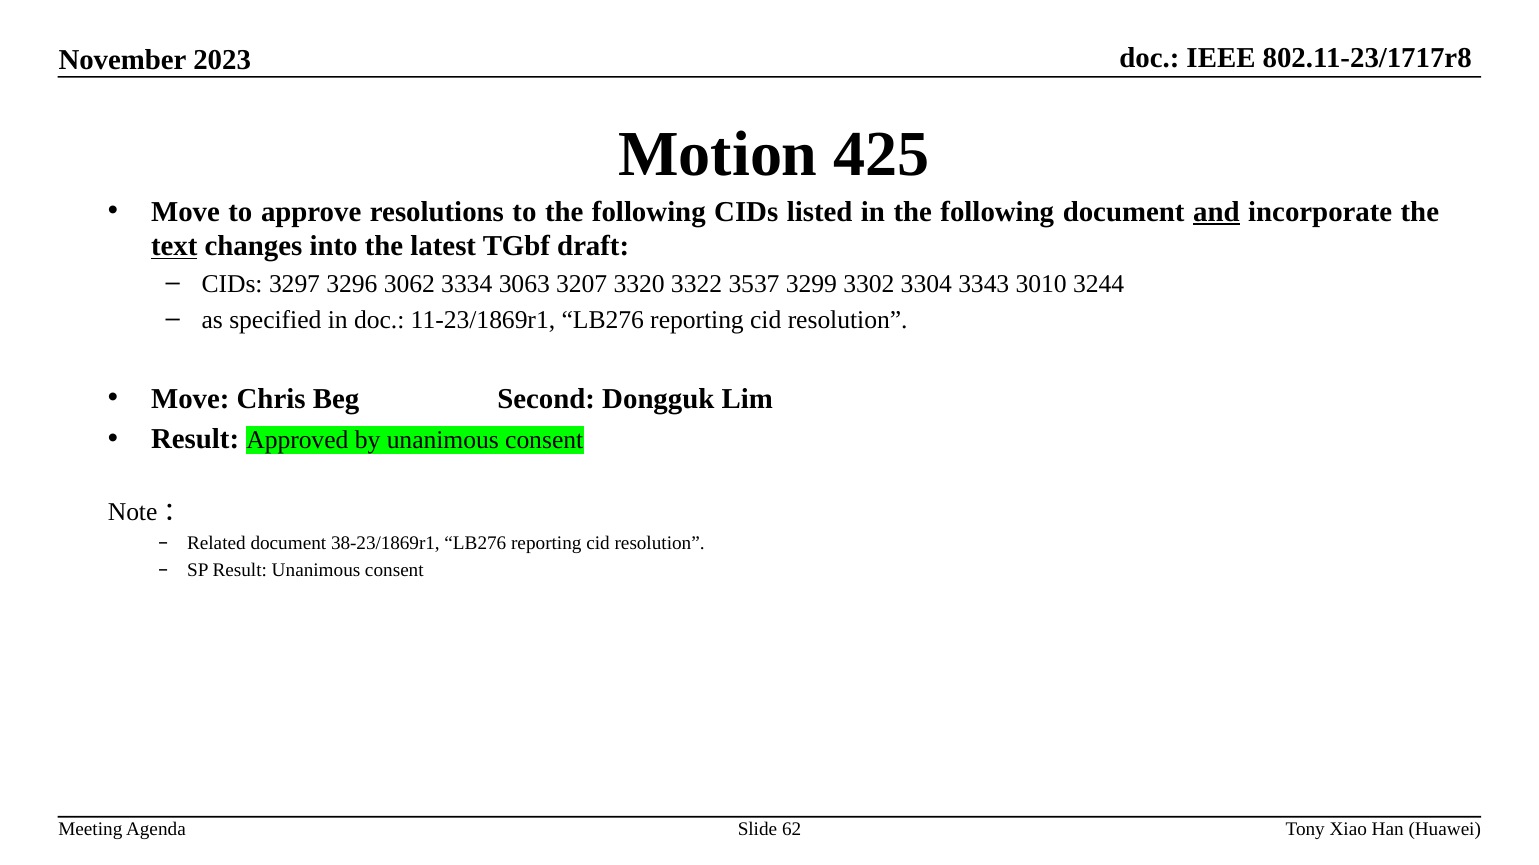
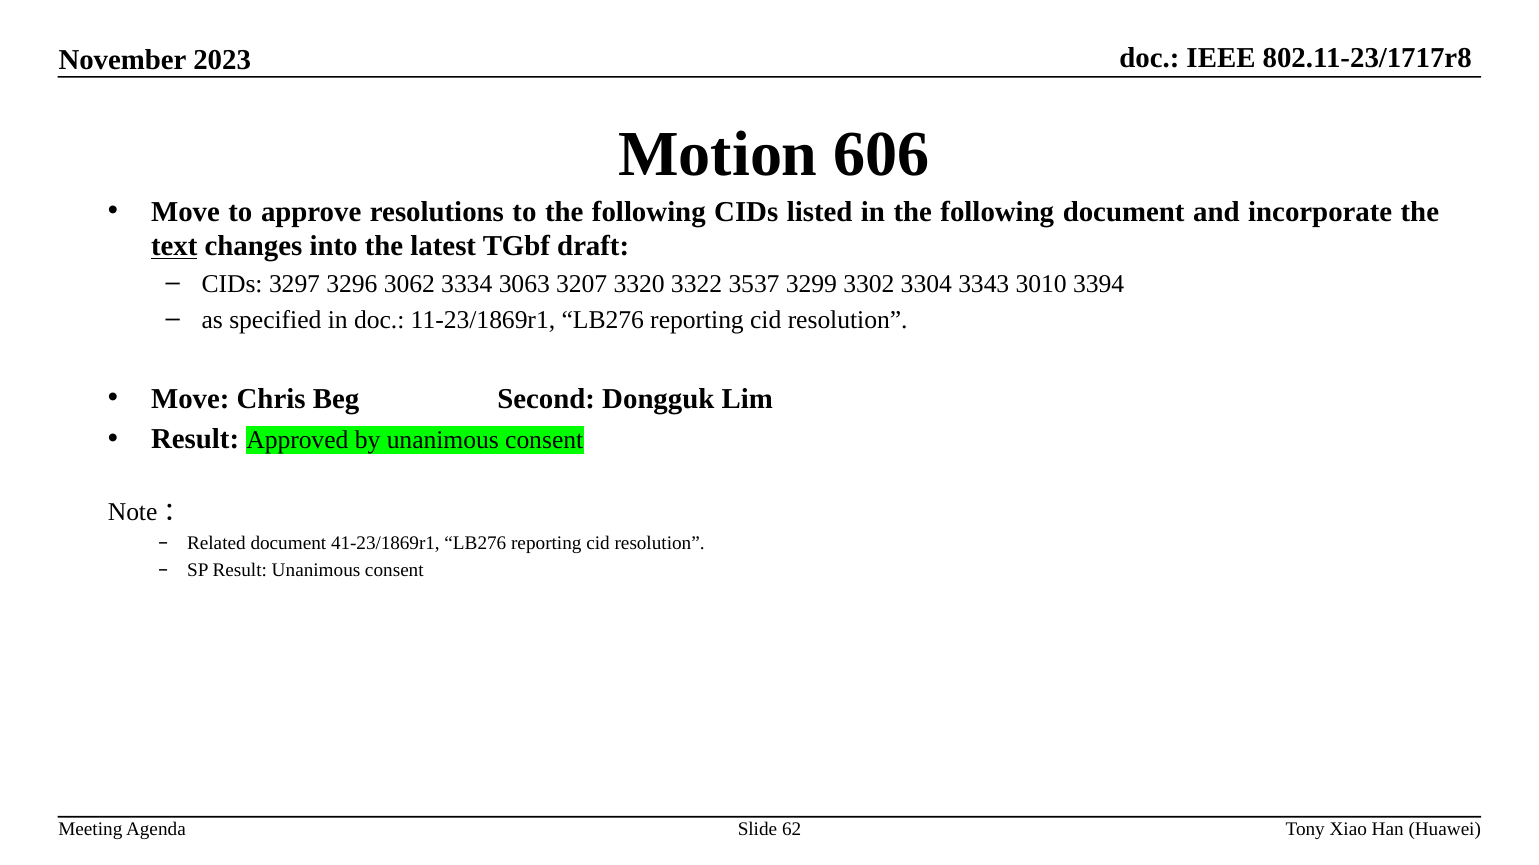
425: 425 -> 606 (882, 155)
and underline: present -> none (1216, 212)
3244: 3244 -> 3394 (1099, 284)
38-23/1869r1: 38-23/1869r1 -> 41-23/1869r1 (385, 543)
